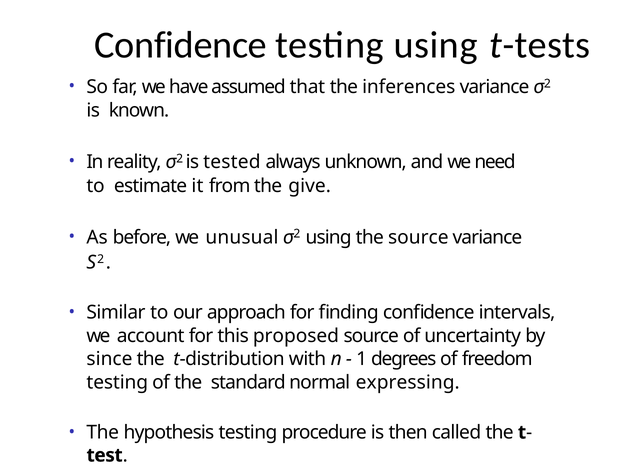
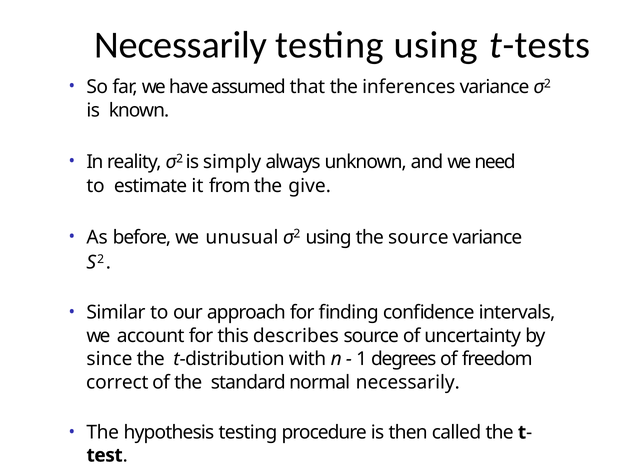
Confidence: Confidence -> Necessarily (181, 45)
tested: tested -> simply (232, 162)
proposed: proposed -> describes (296, 336)
testing: testing -> correct (117, 383)
normal expressing: expressing -> necessarily (408, 383)
